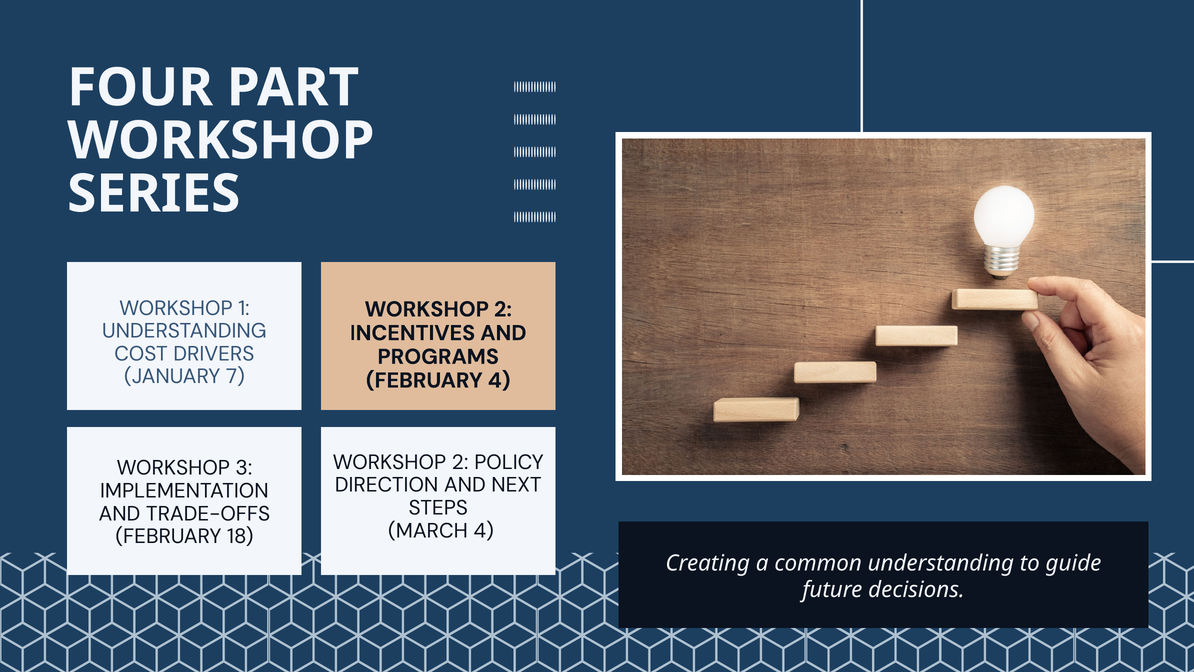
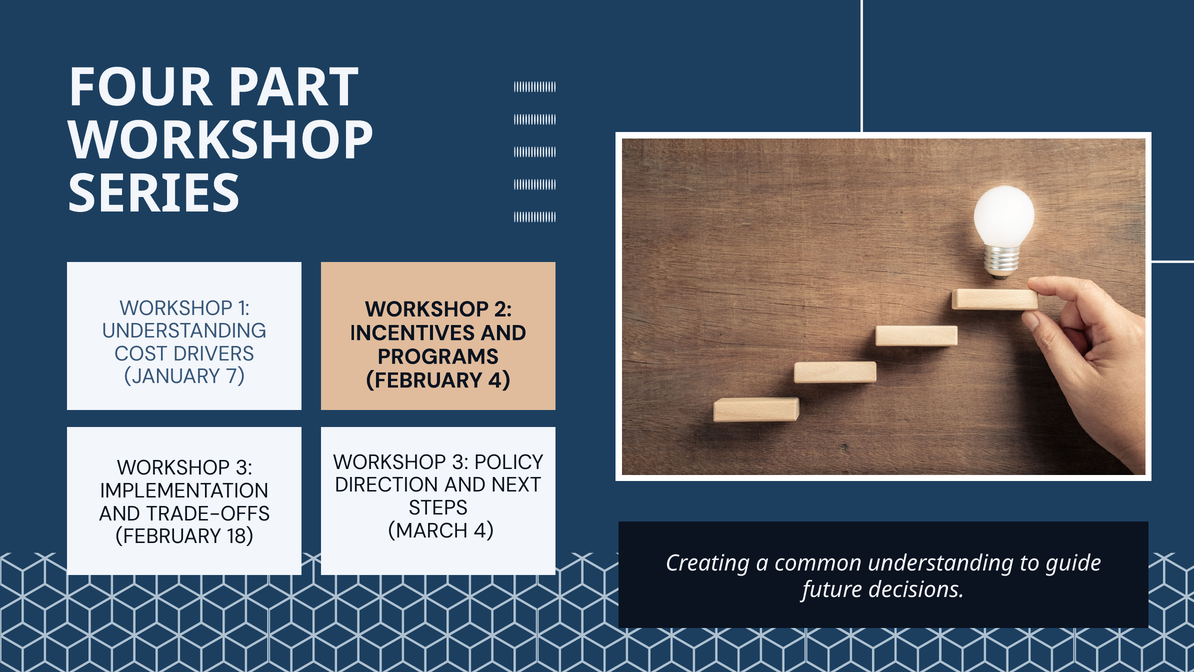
2: 2 -> 3 (460, 462)
